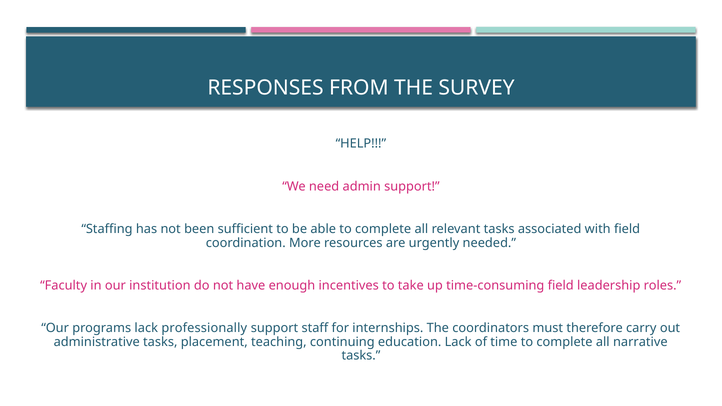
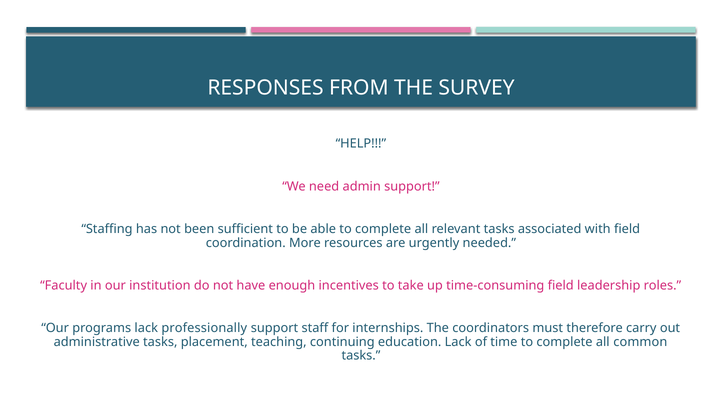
narrative: narrative -> common (640, 342)
